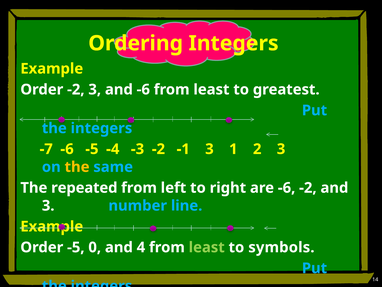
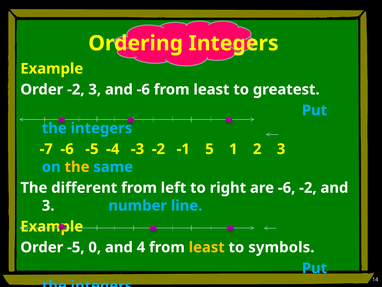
-1 3: 3 -> 5 (209, 149)
repeated: repeated -> different (84, 187)
least colour: light green -> yellow (207, 247)
